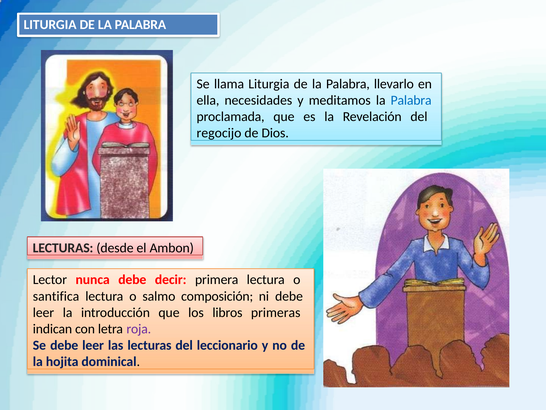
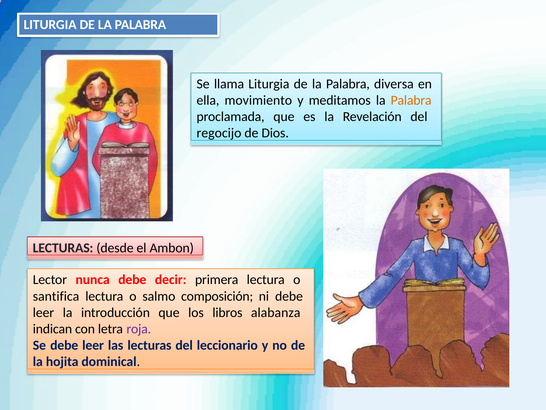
llevarlo: llevarlo -> diversa (394, 84)
necesidades: necesidades -> movimiento (258, 100)
Palabra colour: blue -> orange (411, 100)
primeras: primeras -> alabanza (276, 312)
